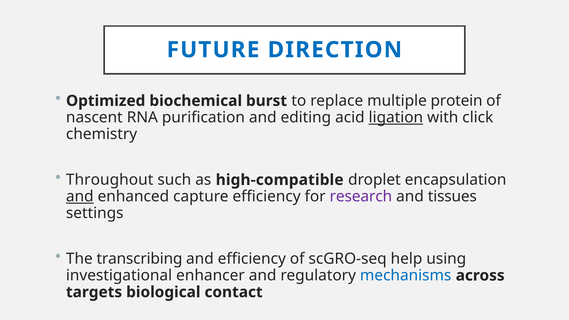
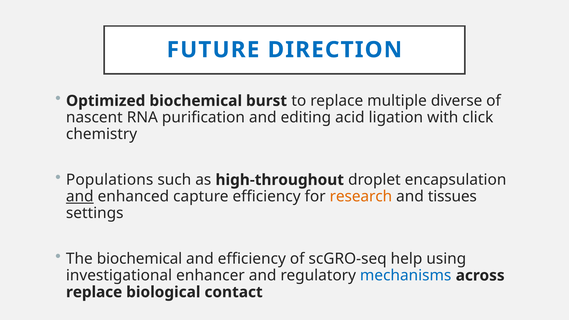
protein: protein -> diverse (457, 101)
ligation underline: present -> none (396, 117)
Throughout: Throughout -> Populations (110, 180)
high-compatible: high-compatible -> high-throughout (280, 180)
research colour: purple -> orange (361, 197)
The transcribing: transcribing -> biochemical (139, 259)
targets: targets -> replace (94, 292)
